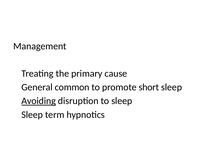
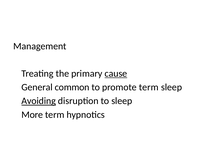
cause underline: none -> present (116, 74)
promote short: short -> term (149, 87)
Sleep: Sleep -> More (32, 115)
